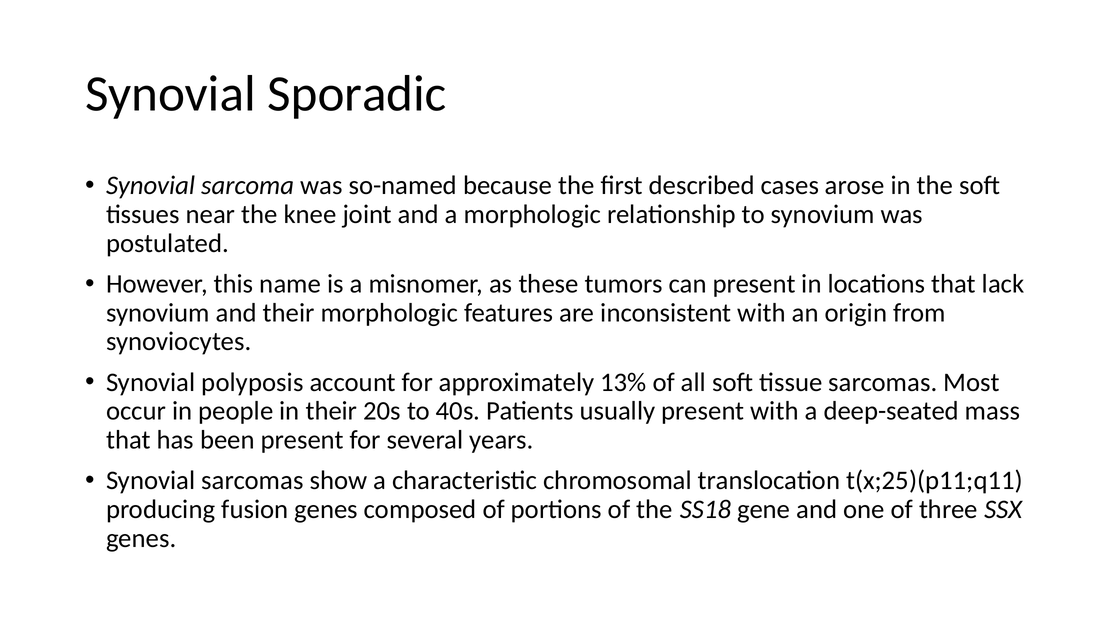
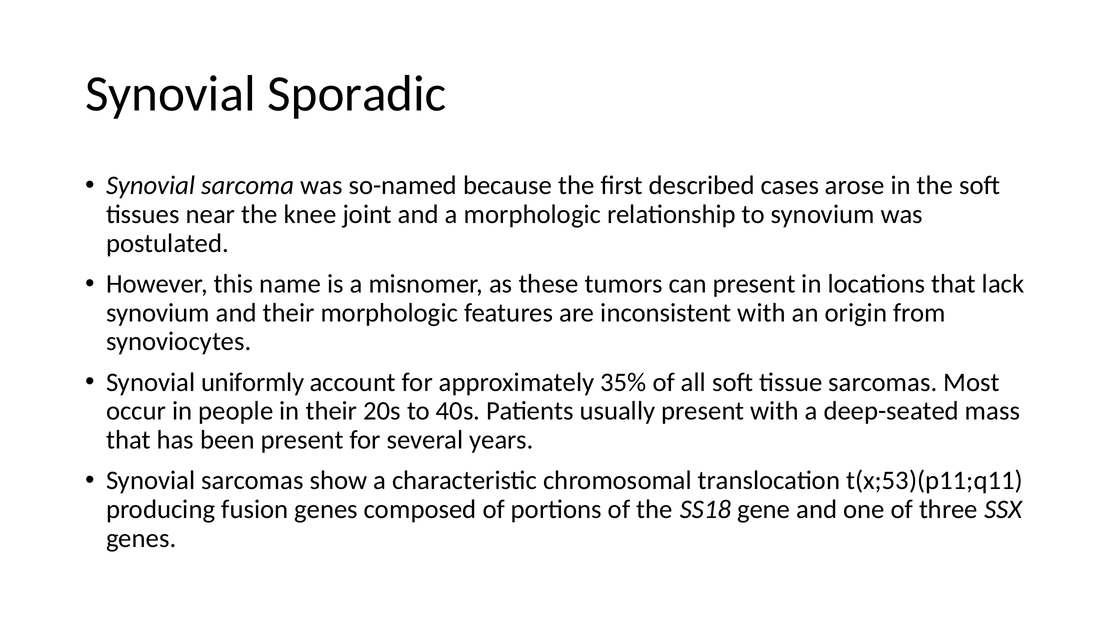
polyposis: polyposis -> uniformly (253, 382)
13%: 13% -> 35% (623, 382)
t(x;25)(p11;q11: t(x;25)(p11;q11 -> t(x;53)(p11;q11 (934, 481)
